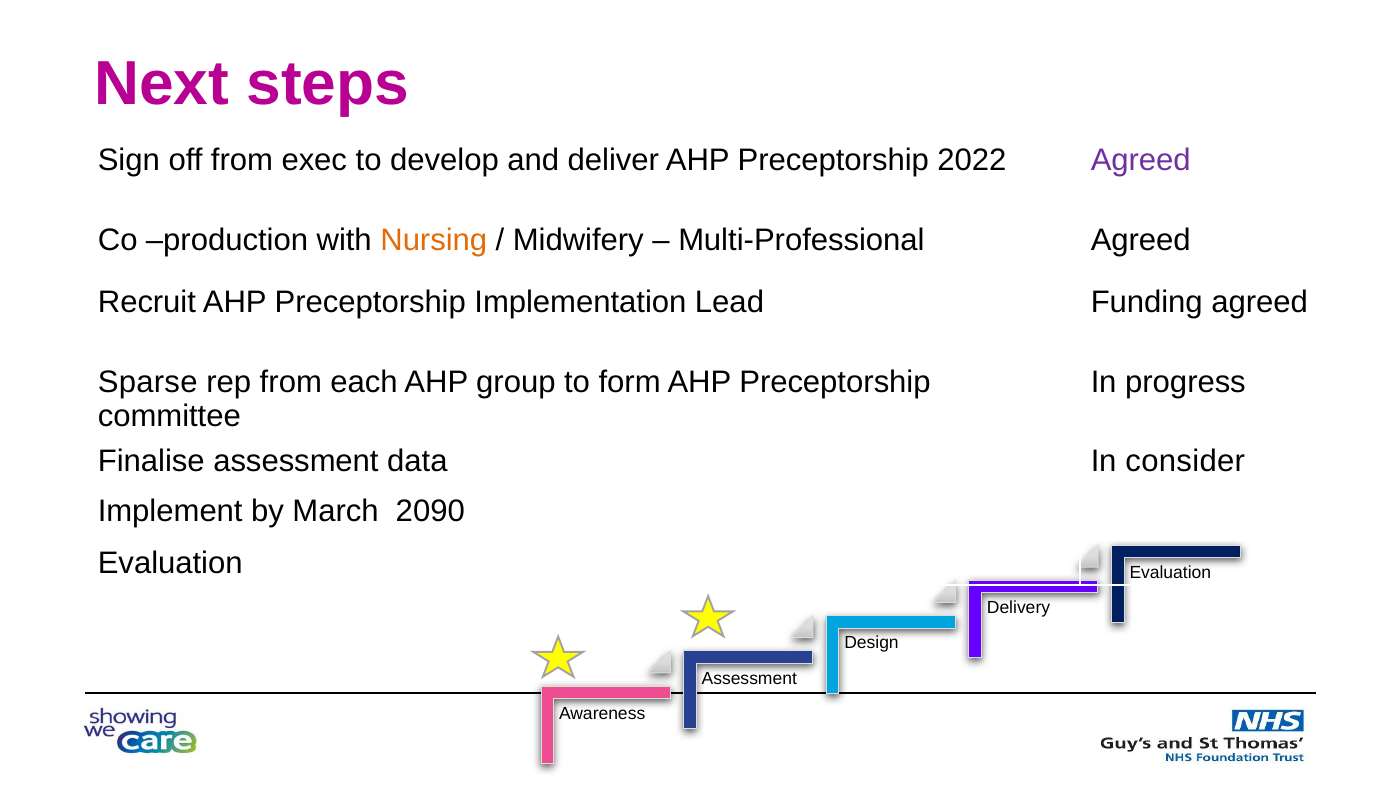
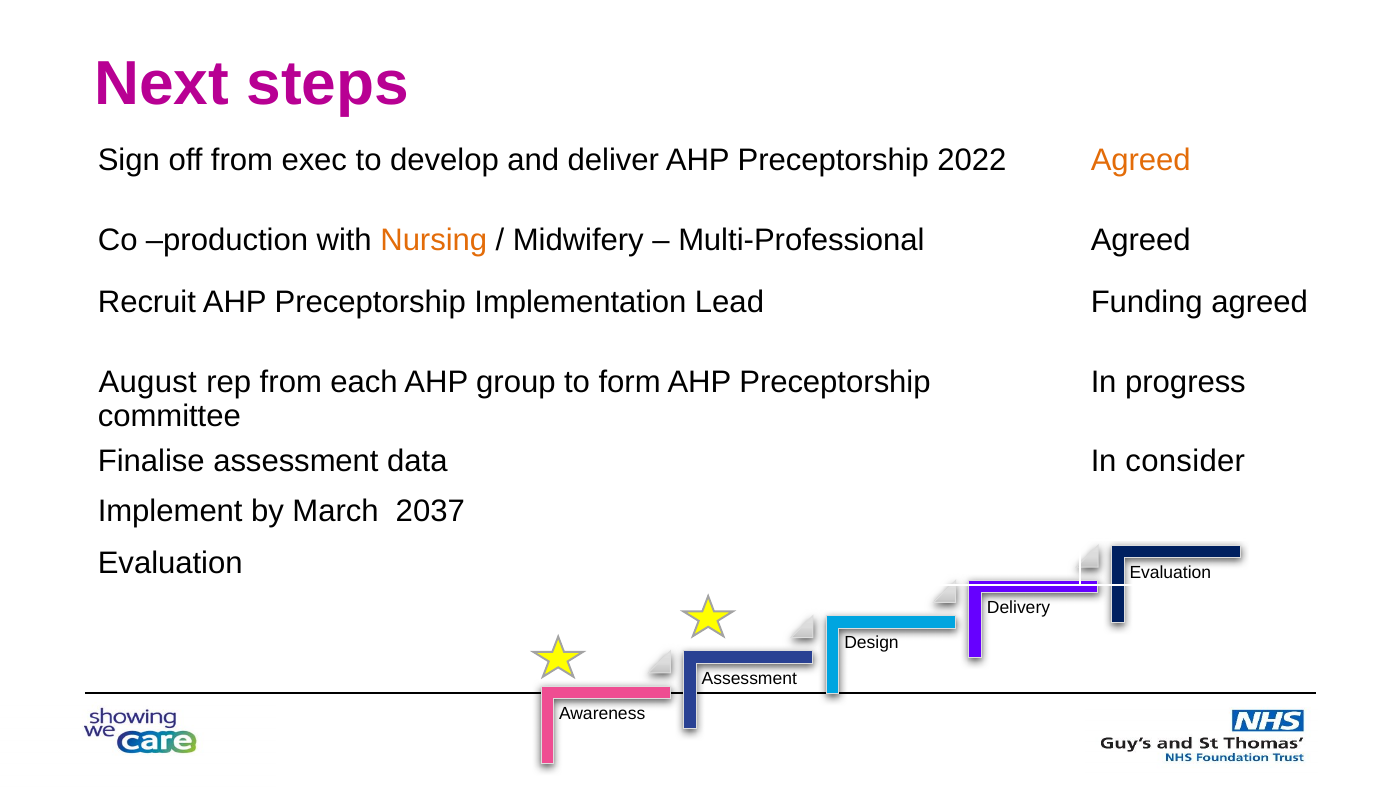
Agreed colour: purple -> orange (1141, 161)
Sparse: Sparse -> August (148, 382)
2090: 2090 -> 2037 (430, 512)
